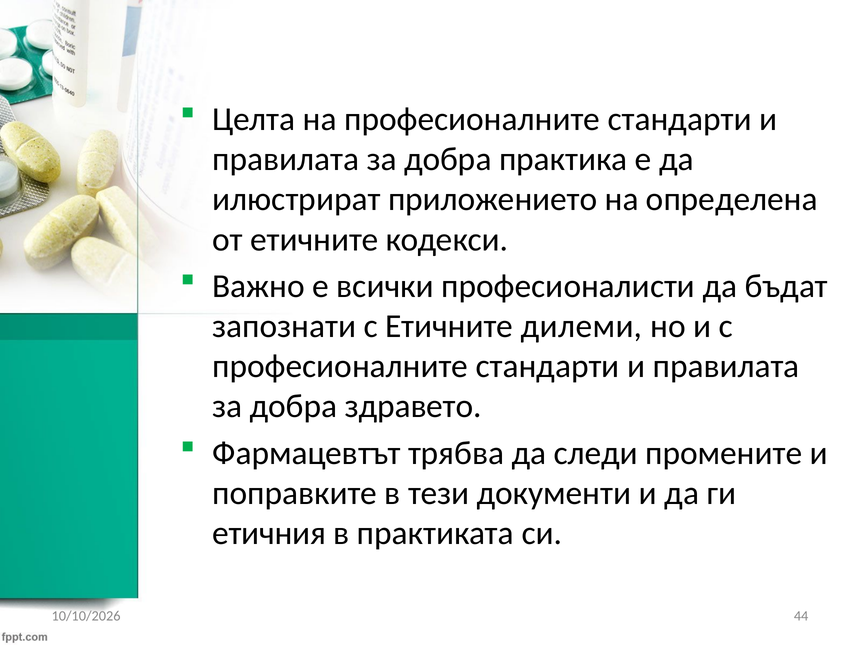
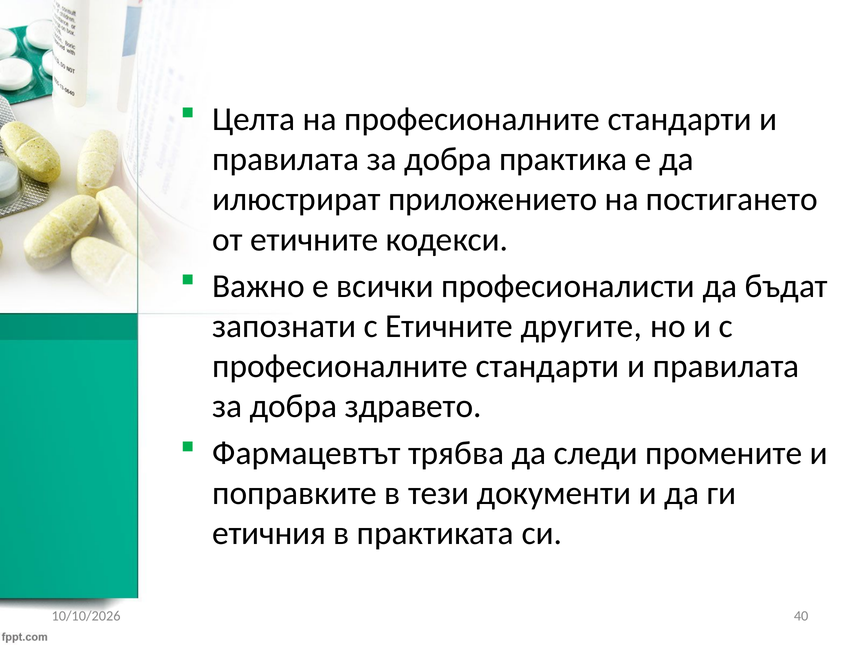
определена: определена -> постигането (732, 199)
дилеми: дилеми -> другите (582, 326)
44: 44 -> 40 (801, 616)
